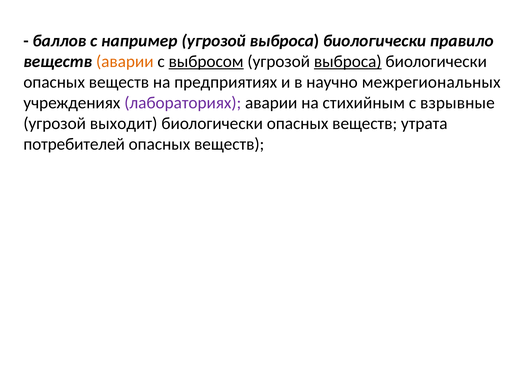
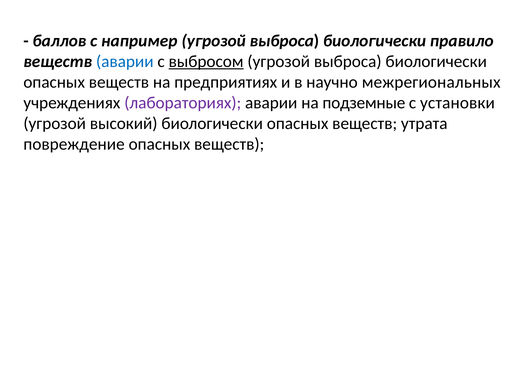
аварии colour: orange -> blue (125, 61)
выброса underline: present -> none (348, 61)
стихийным: стихийным -> подземные (364, 103)
взрывные: взрывные -> установки (457, 103)
выходит: выходит -> высокий (124, 123)
потребителей: потребителей -> повреждение (74, 144)
